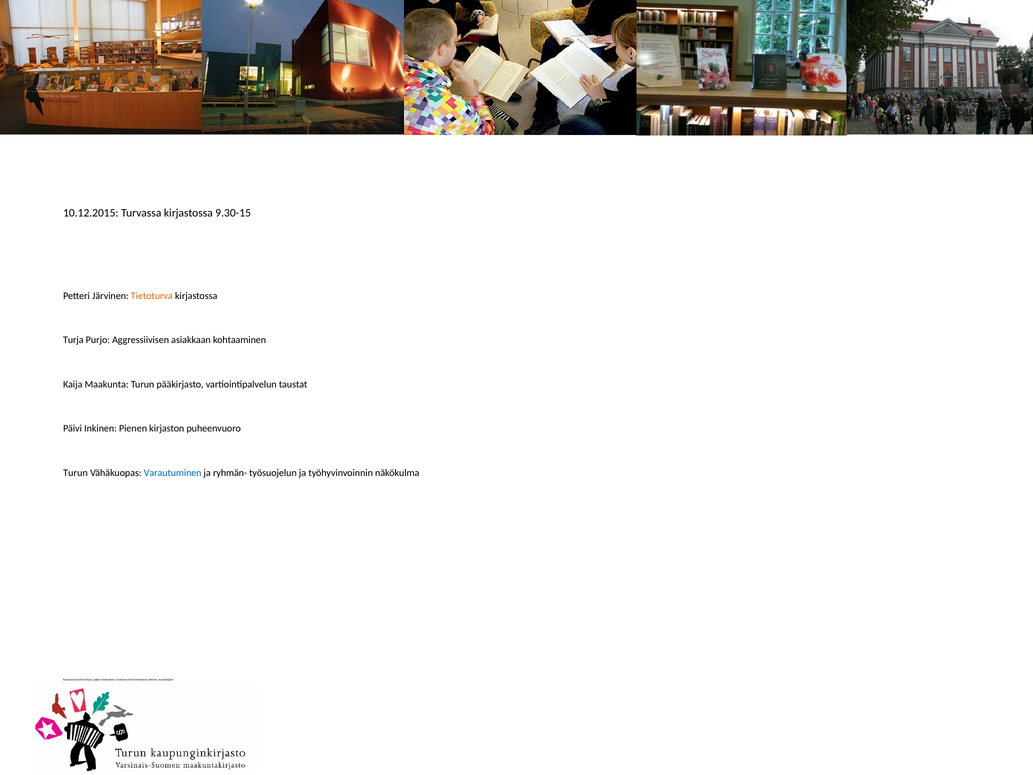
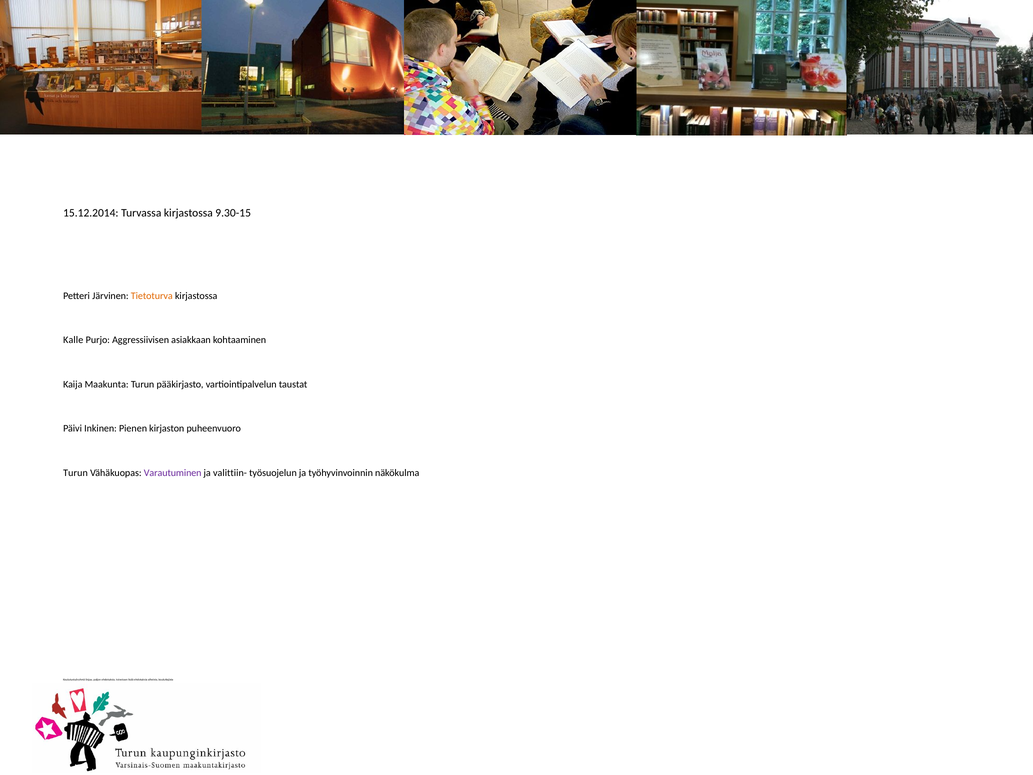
10.12.2015: 10.12.2015 -> 15.12.2014 (91, 213)
Turja: Turja -> Kalle (73, 340)
Varautuminen colour: blue -> purple (173, 473)
ryhmän-: ryhmän- -> valittiin- (230, 473)
